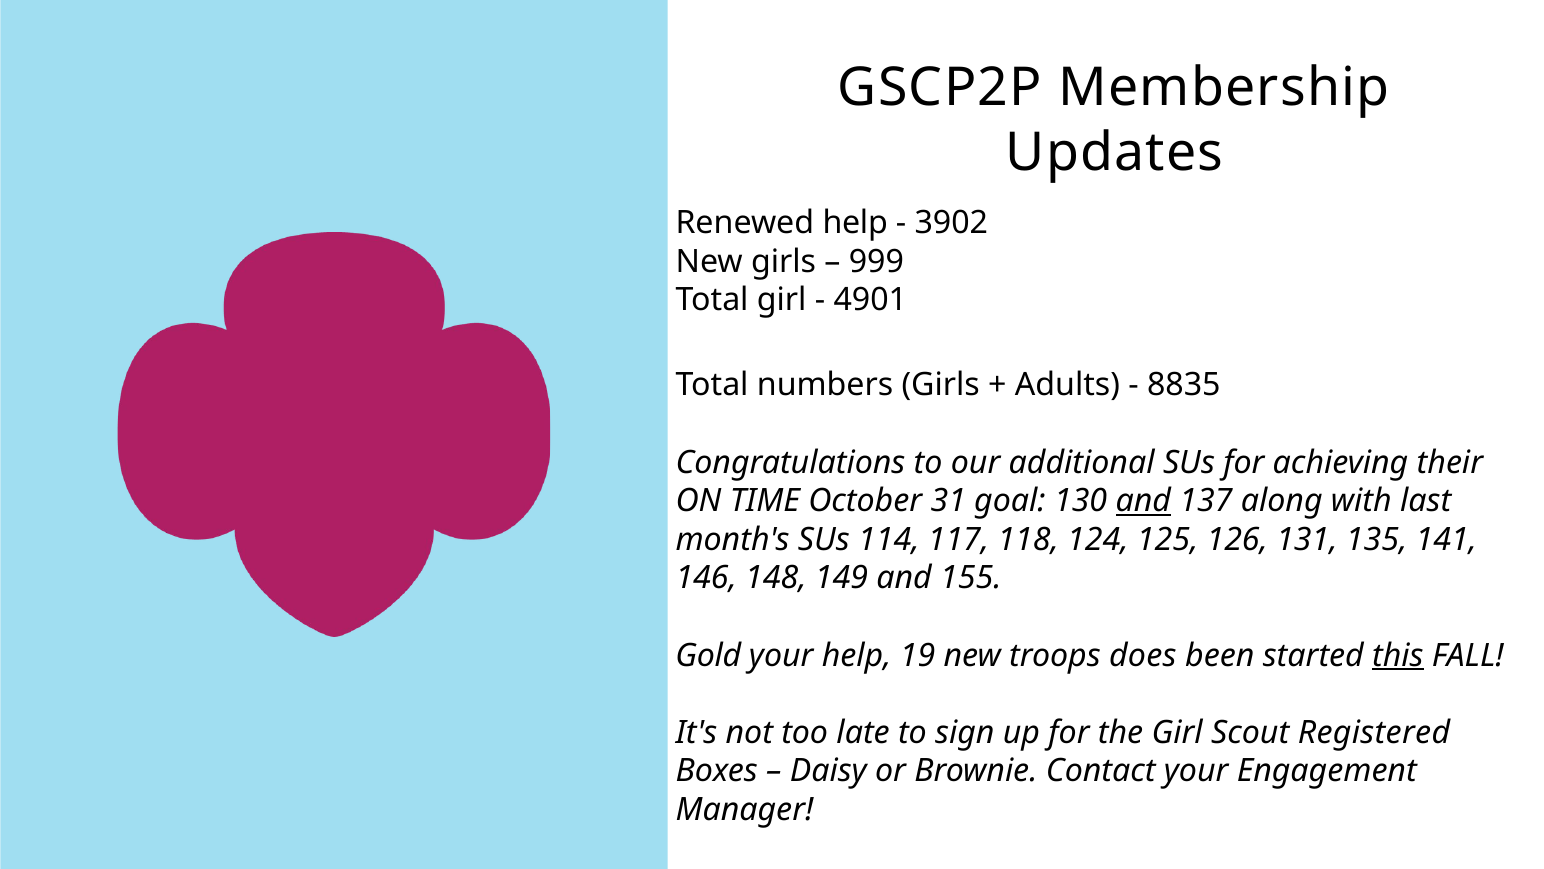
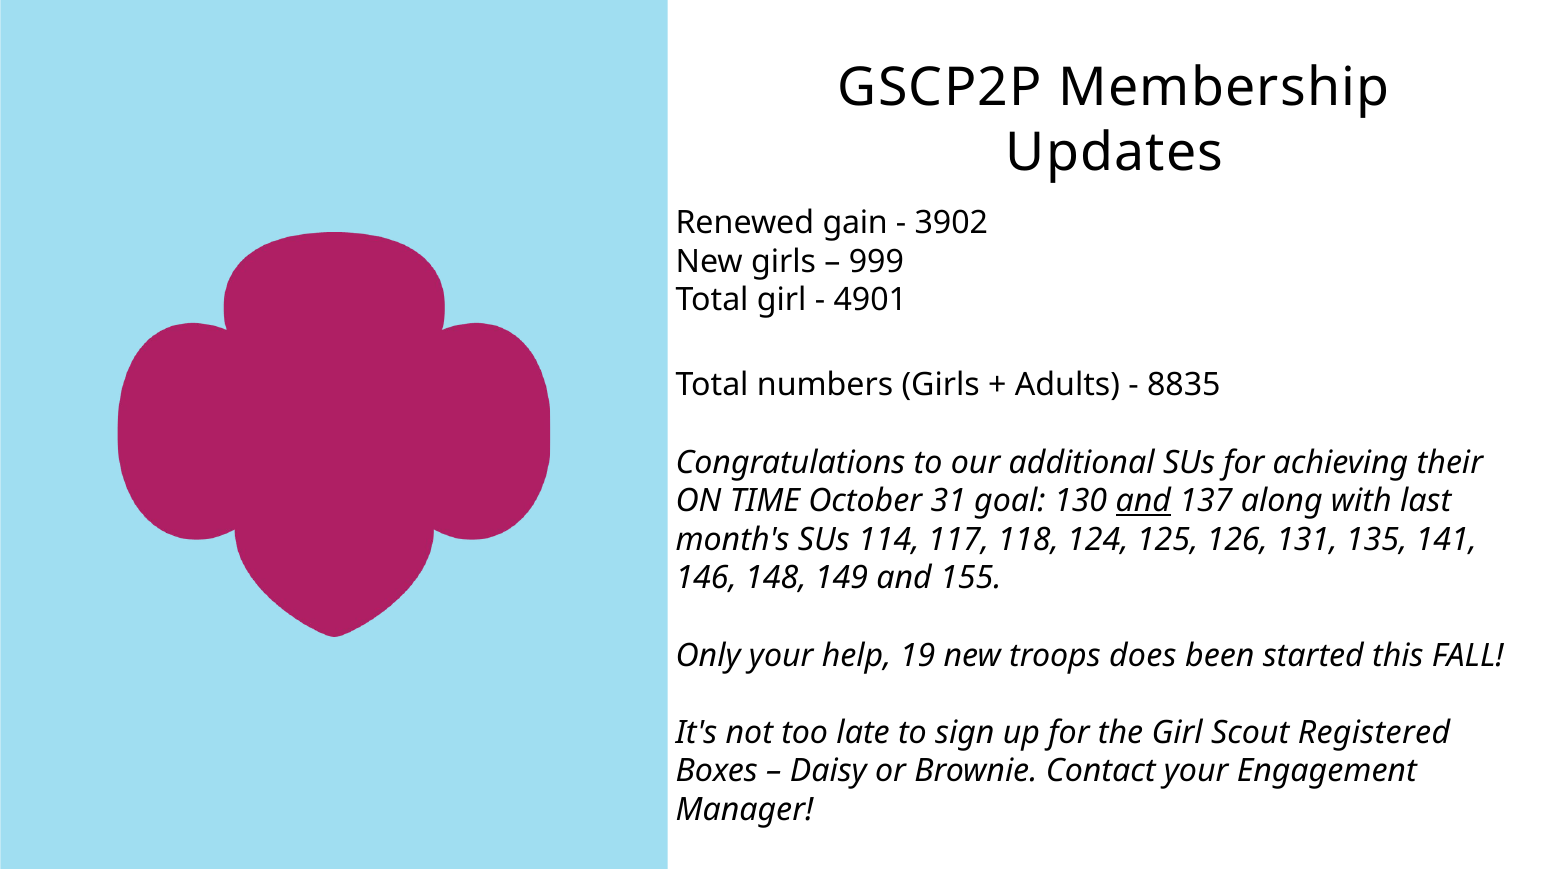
Renewed help: help -> gain (855, 223)
Gold: Gold -> Only (708, 655)
this underline: present -> none (1398, 655)
